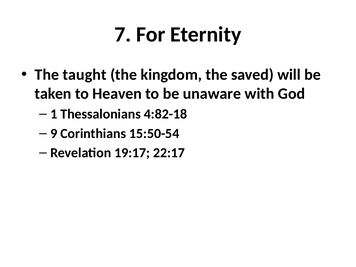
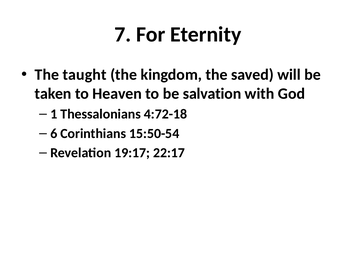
unaware: unaware -> salvation (212, 94)
4:82-18: 4:82-18 -> 4:72-18 (165, 114)
9: 9 -> 6 (54, 134)
